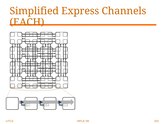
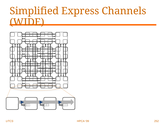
EACH: EACH -> WIDE (27, 22)
